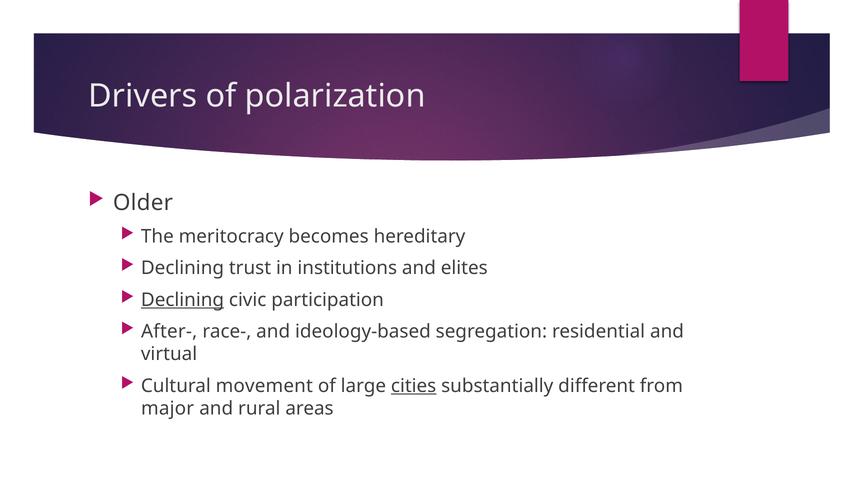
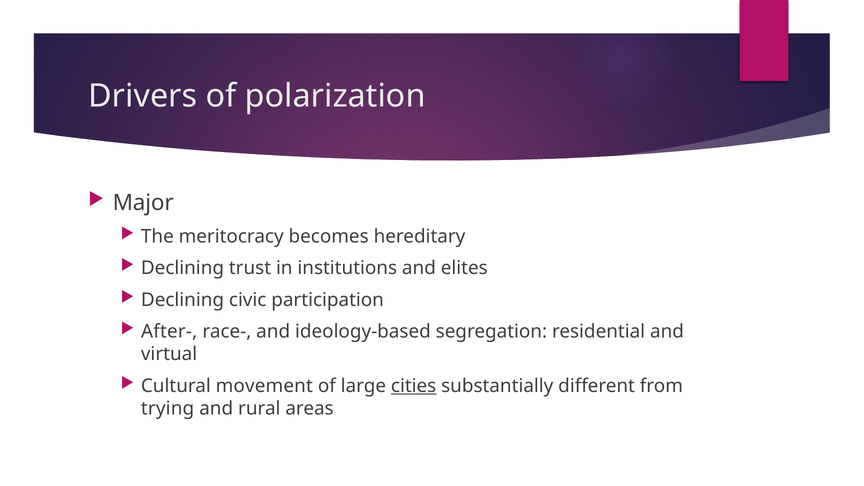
Older: Older -> Major (143, 203)
Declining underline: present -> none (183, 300)
major: major -> trying (168, 409)
